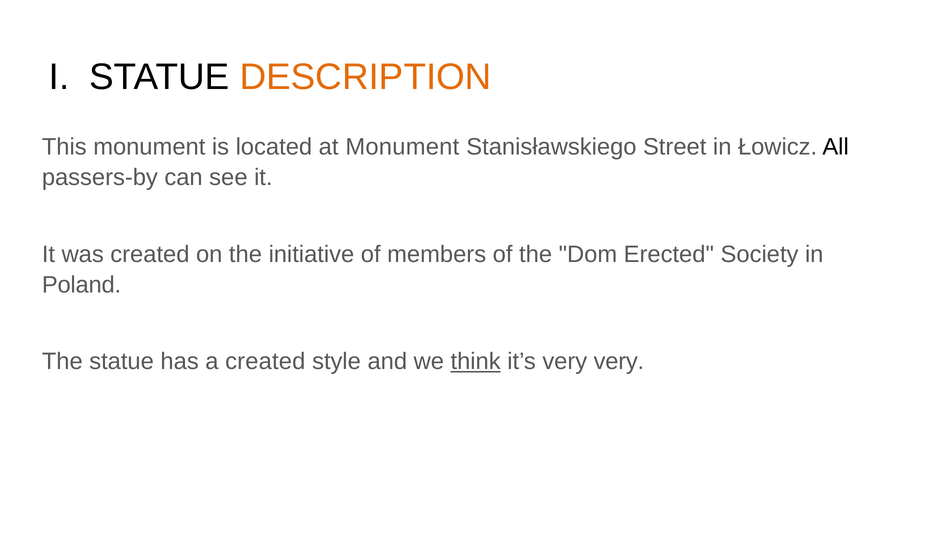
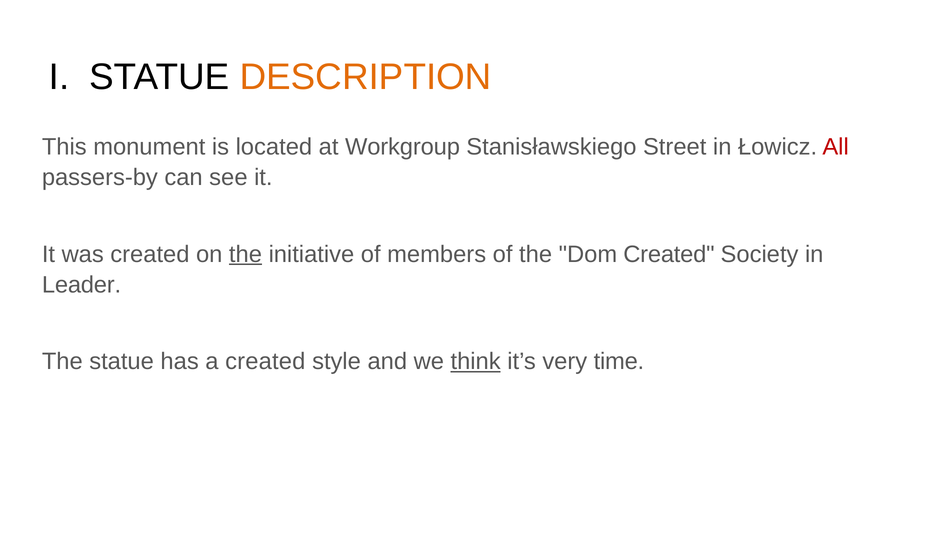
at Monument: Monument -> Workgroup (403, 147)
All colour: black -> red (836, 147)
the underline: none -> present (245, 254)
Dom Erected: Erected -> Created (669, 254)
Poland: Poland -> Leader (82, 285)
very very: very -> time (619, 362)
